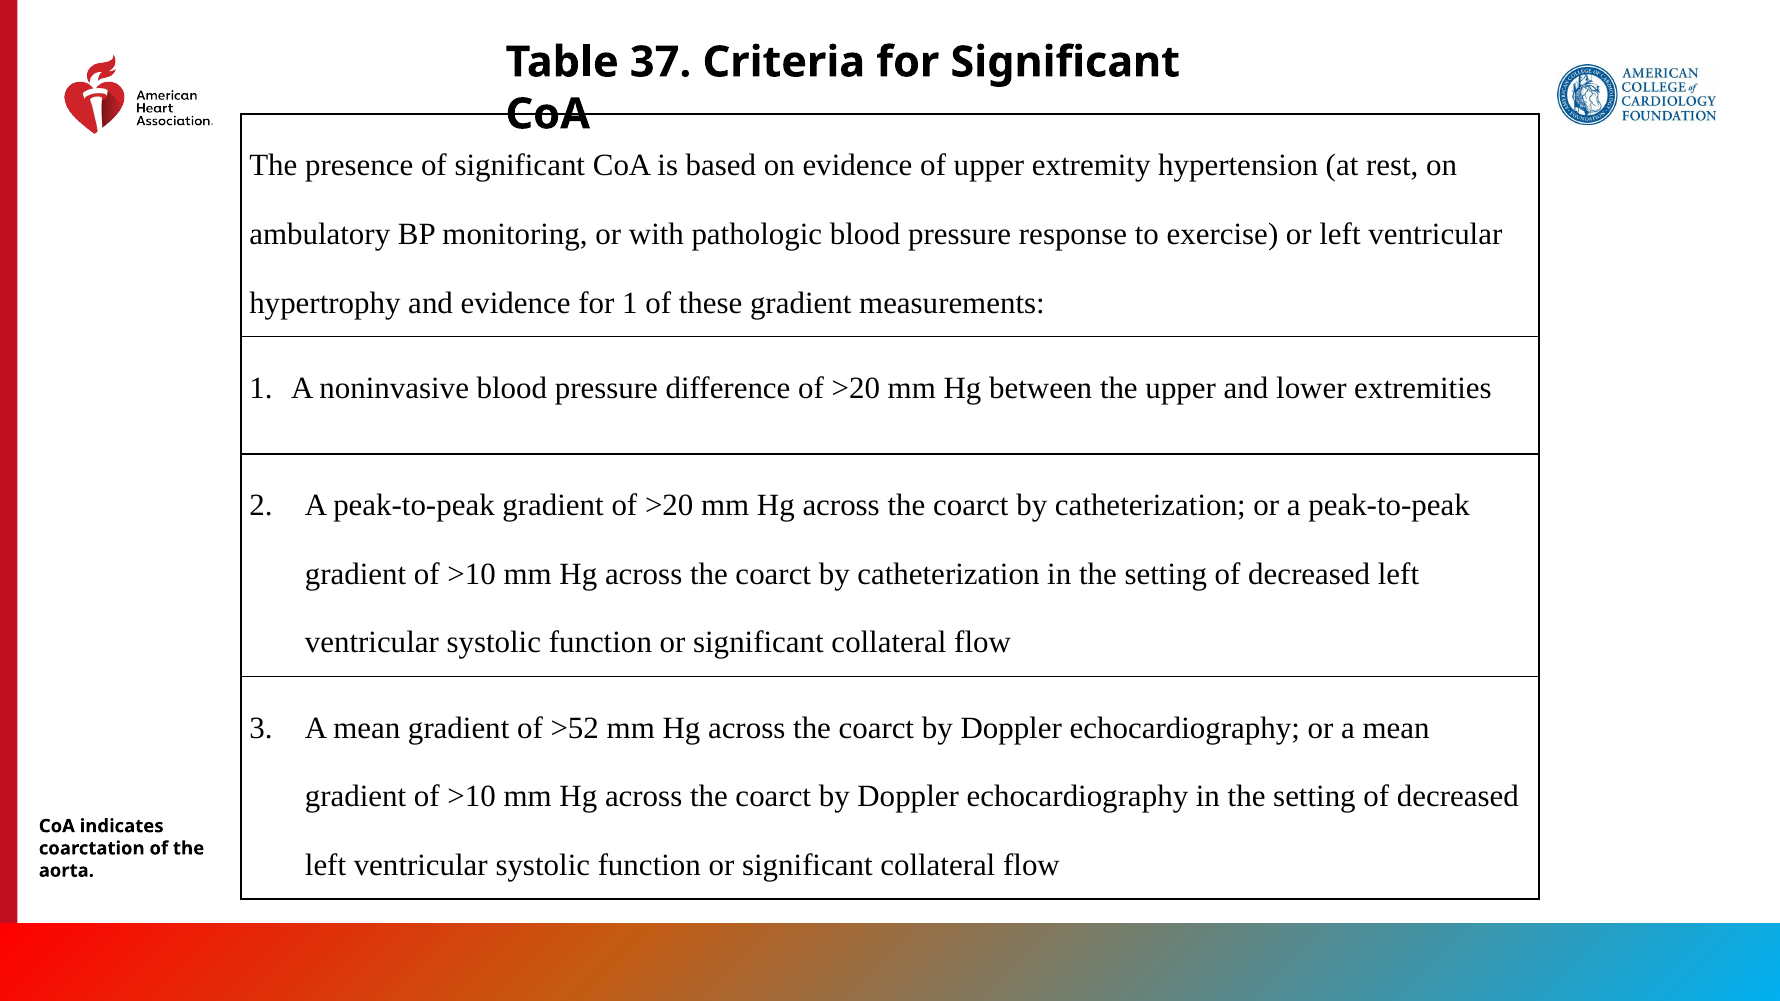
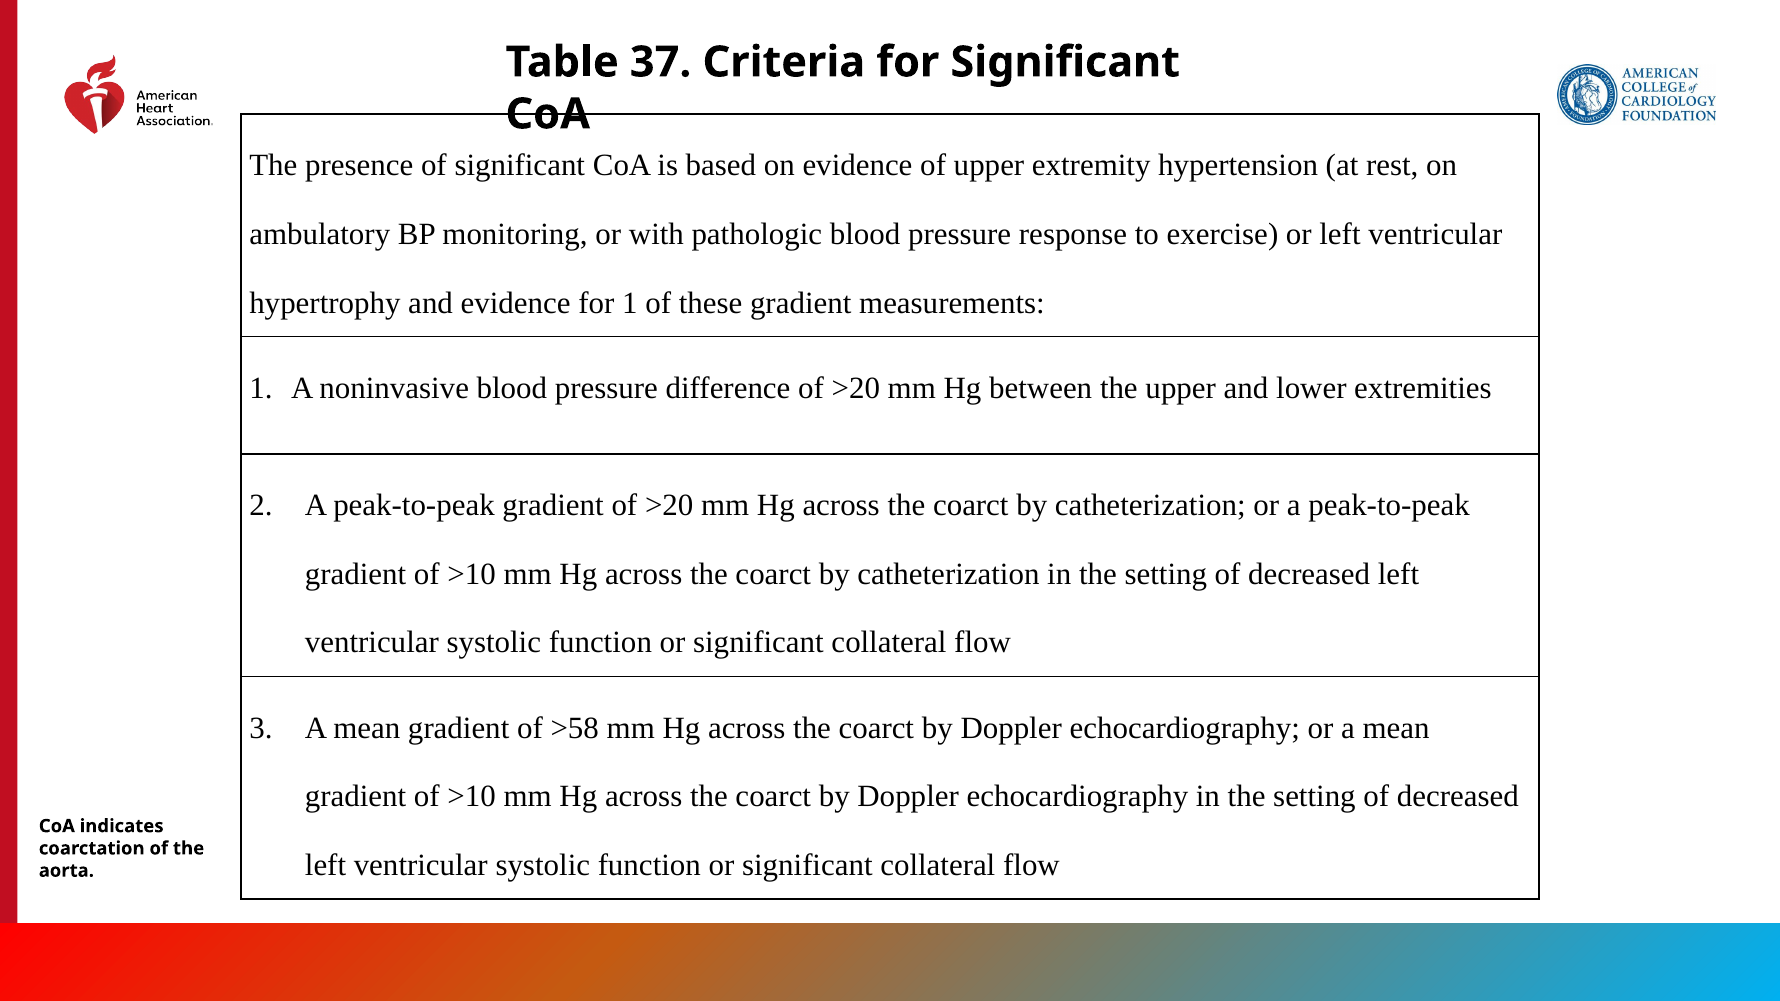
>52: >52 -> >58 (575, 728)
